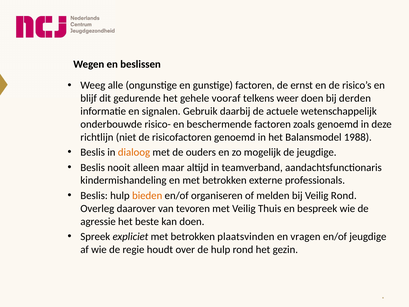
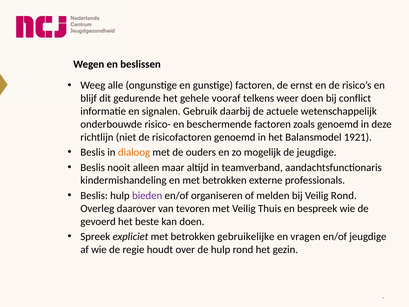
derden: derden -> conflict (355, 98)
1988: 1988 -> 1921 (358, 137)
bieden colour: orange -> purple (147, 195)
agressie: agressie -> gevoerd (98, 221)
plaatsvinden: plaatsvinden -> gebruikelijke (246, 236)
